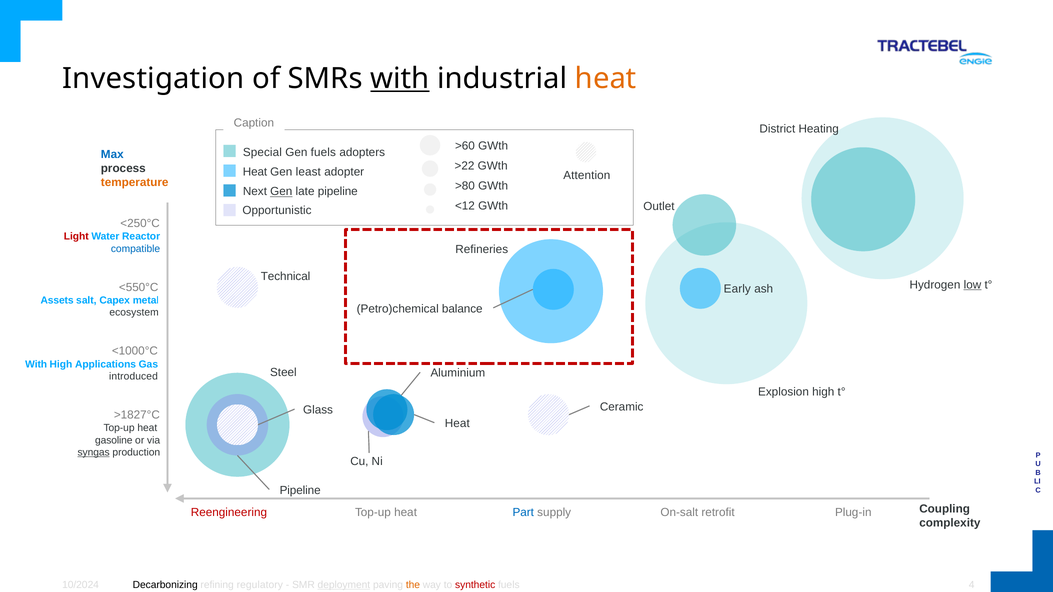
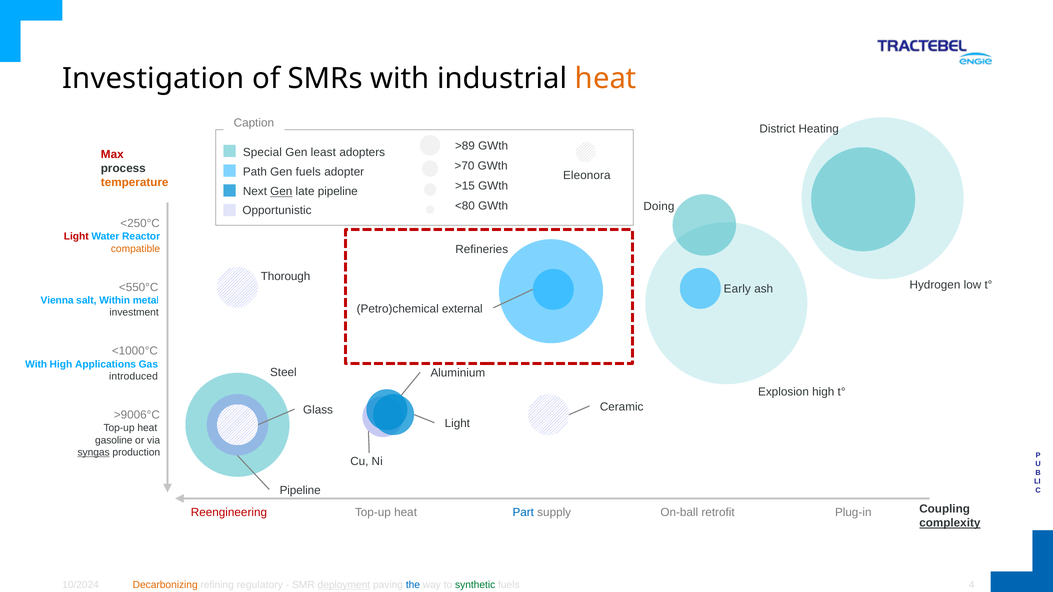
with underline: present -> none (400, 79)
>60: >60 -> >89 (465, 146)
Gen fuels: fuels -> least (323, 153)
Max colour: blue -> red (112, 155)
>22: >22 -> >70 (464, 166)
Heat: Heat -> Path (255, 172)
Gen least: least -> fuels (308, 172)
Attention: Attention -> Eleonora (587, 176)
>80: >80 -> >15 (465, 186)
<12: <12 -> <80 (465, 206)
Outlet: Outlet -> Doing (659, 207)
compatible colour: blue -> orange (136, 249)
Technical: Technical -> Thorough (286, 277)
low underline: present -> none (973, 285)
Assets: Assets -> Vienna (57, 300)
Capex: Capex -> Within (115, 300)
balance: balance -> external (462, 309)
ecosystem: ecosystem -> investment (134, 313)
>1827°C: >1827°C -> >9006°C (137, 415)
Heat: Heat -> Light (457, 424)
On-salt: On-salt -> On-ball (679, 513)
complexity underline: none -> present (950, 523)
Decarbonizing colour: black -> orange (165, 585)
the colour: orange -> blue (413, 585)
synthetic colour: red -> green (475, 585)
